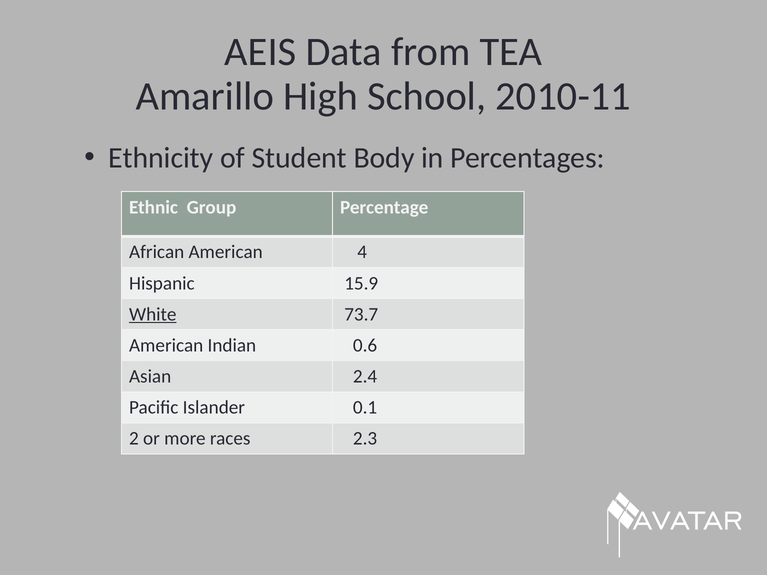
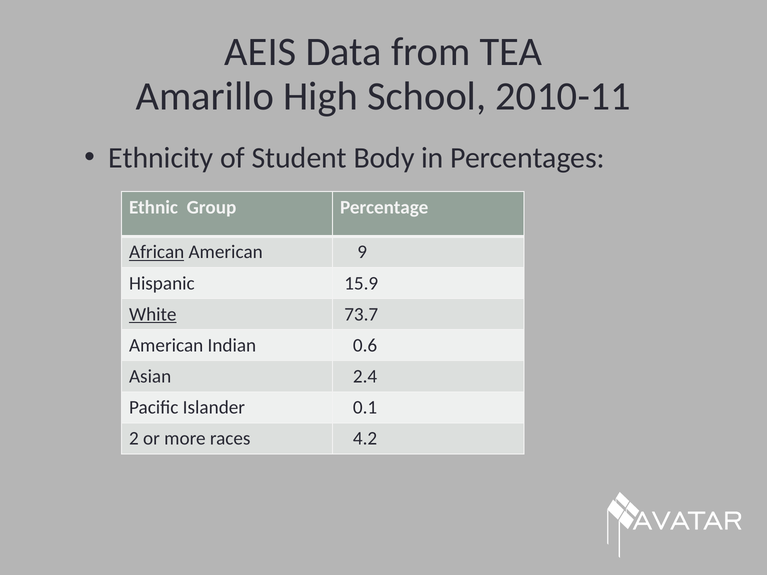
African underline: none -> present (157, 252)
4: 4 -> 9 (362, 252)
2.3: 2.3 -> 4.2 (365, 439)
